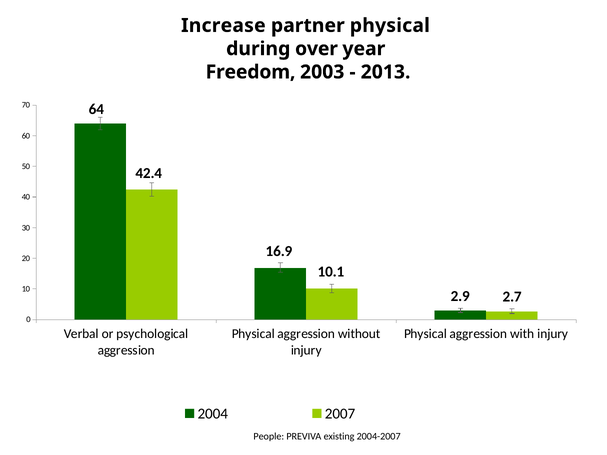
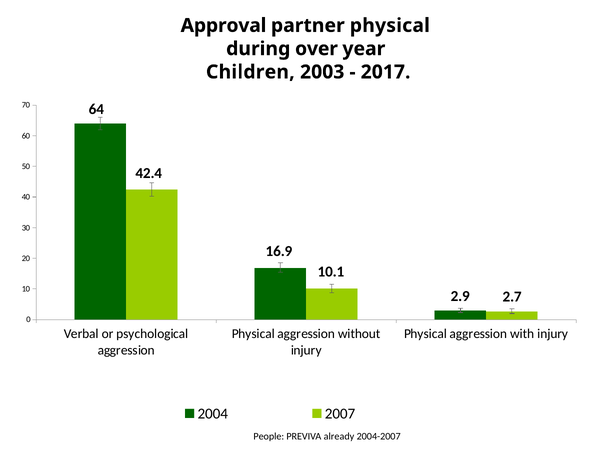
Increase: Increase -> Approval (224, 26)
Freedom: Freedom -> Children (250, 72)
2013: 2013 -> 2017 (386, 72)
existing: existing -> already (339, 437)
